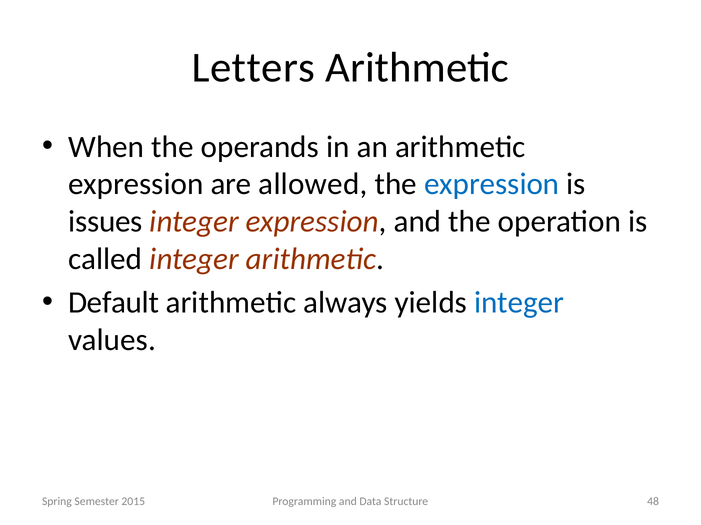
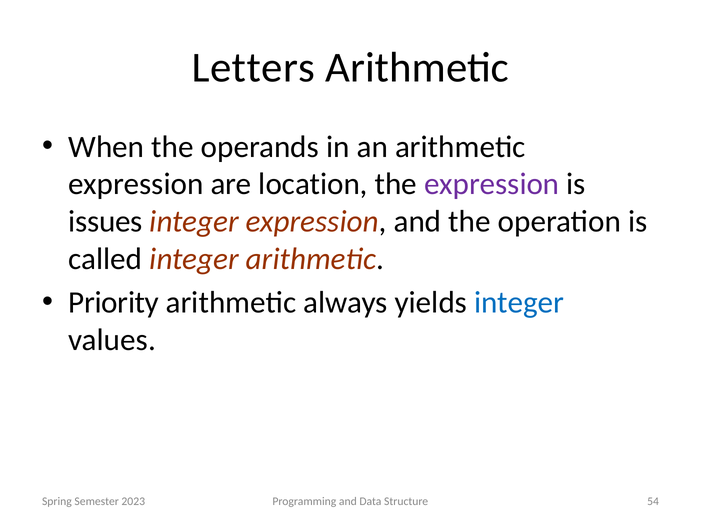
allowed: allowed -> location (313, 184)
expression colour: blue -> purple (492, 184)
Default: Default -> Priority (114, 303)
2015: 2015 -> 2023 (133, 502)
48: 48 -> 54 (653, 502)
